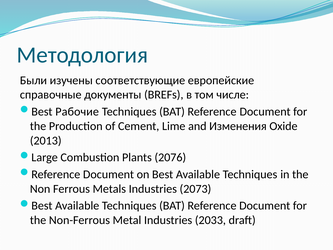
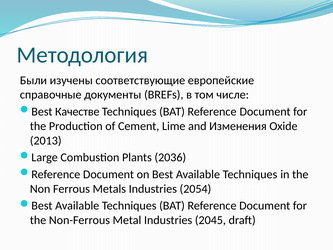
Рабочие: Рабочие -> Качестве (77, 112)
2076: 2076 -> 2036 (170, 157)
2073: 2073 -> 2054 (195, 189)
2033: 2033 -> 2045 (210, 220)
